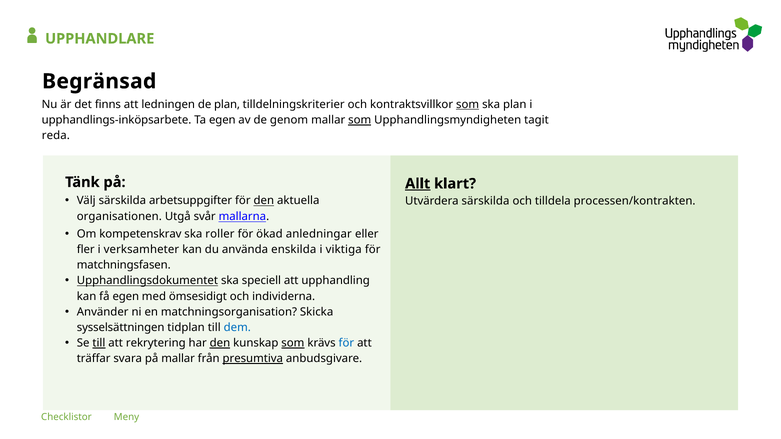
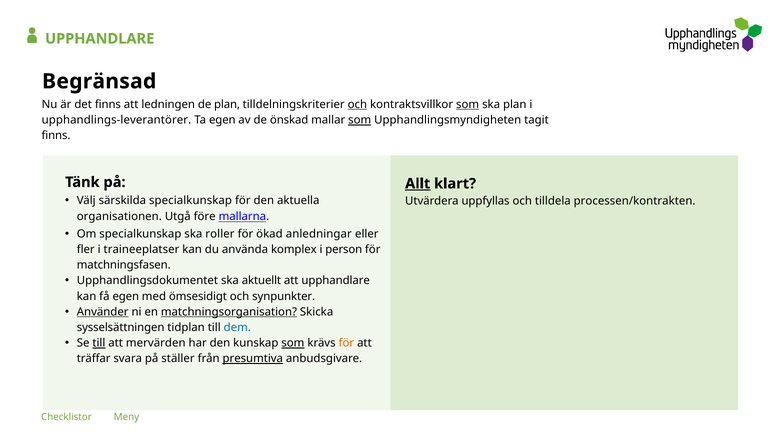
och underline: none -> present (357, 105)
upphandlings-inköpsarbete: upphandlings-inköpsarbete -> upphandlings-leverantörer (116, 120)
genom: genom -> önskad (289, 120)
reda: reda -> finns (56, 136)
särskilda arbetsuppgifter: arbetsuppgifter -> specialkunskap (191, 201)
den underline: present -> none (264, 201)
Utvärdera särskilda: särskilda -> uppfyllas (486, 201)
svår: svår -> före (205, 217)
Om kompetenskrav: kompetenskrav -> specialkunskap (140, 234)
verksamheter: verksamheter -> traineeplatser (141, 250)
enskilda: enskilda -> komplex (294, 250)
viktiga: viktiga -> person (344, 250)
Upphandlingsdokumentet underline: present -> none (147, 281)
speciell: speciell -> aktuellt (261, 281)
att upphandling: upphandling -> upphandlare (336, 281)
individerna: individerna -> synpunkter (284, 296)
Använder underline: none -> present (103, 312)
matchningsorganisation underline: none -> present (229, 312)
rekrytering: rekrytering -> mervärden (156, 343)
den underline: present -> none (220, 343)
för colour: blue -> orange (346, 343)
på mallar: mallar -> ställer (178, 359)
